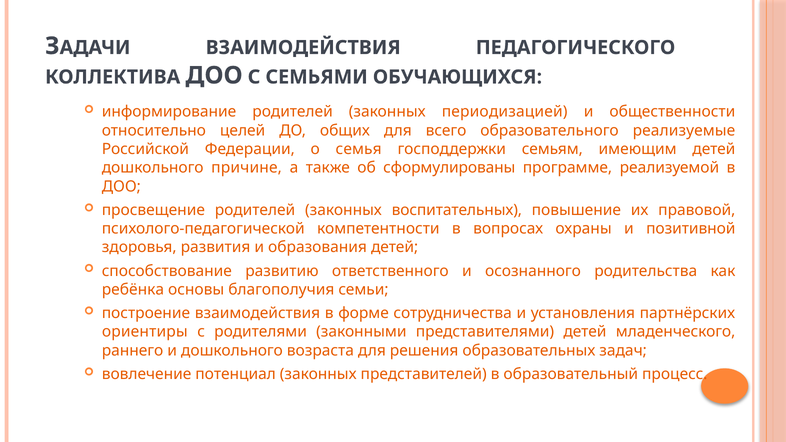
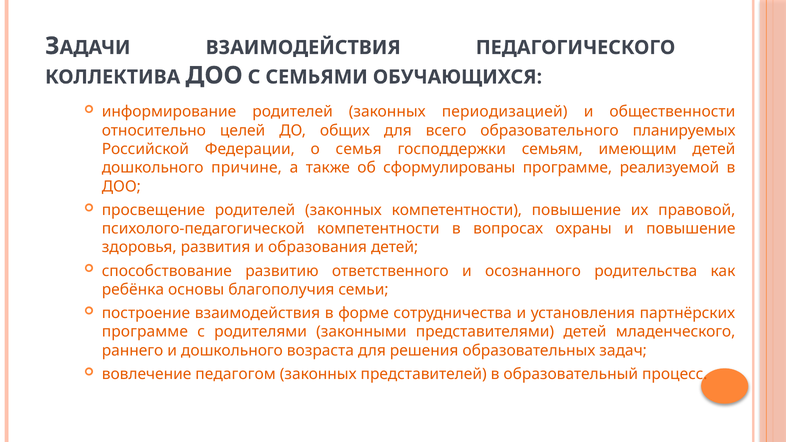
реализуемые: реализуемые -> планируемых (684, 131)
законных воспитательных: воспитательных -> компетентности (457, 210)
и позитивной: позитивной -> повышение (691, 229)
ориентиры: ориентиры -> программе (145, 332)
потенциал: потенциал -> педагогом (236, 374)
